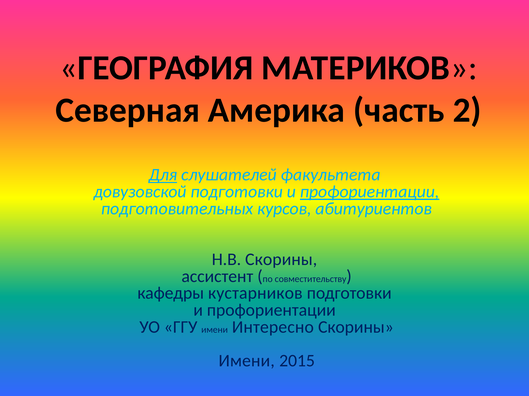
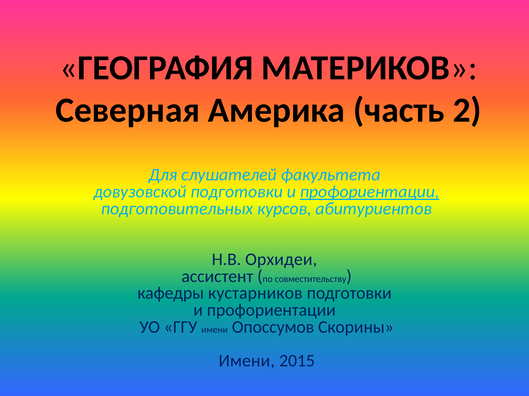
Для underline: present -> none (163, 175)
Н.В Скорины: Скорины -> Орхидеи (281, 260)
Интересно: Интересно -> Опоссумов (273, 328)
